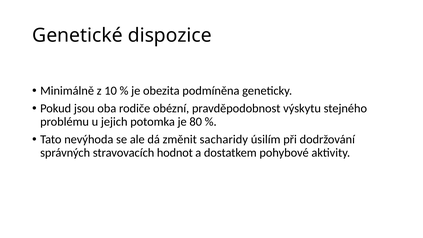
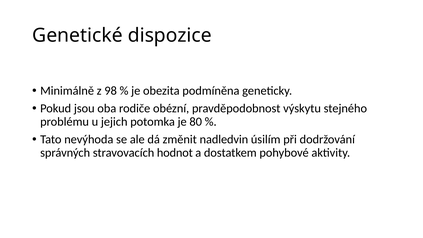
10: 10 -> 98 (111, 91)
sacharidy: sacharidy -> nadledvin (224, 140)
